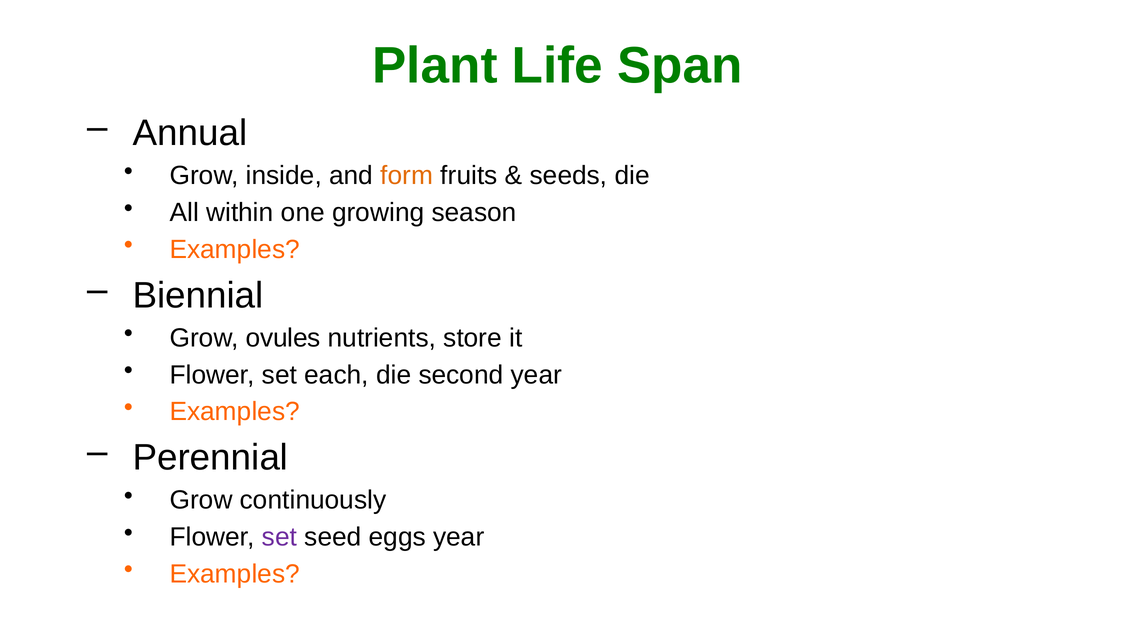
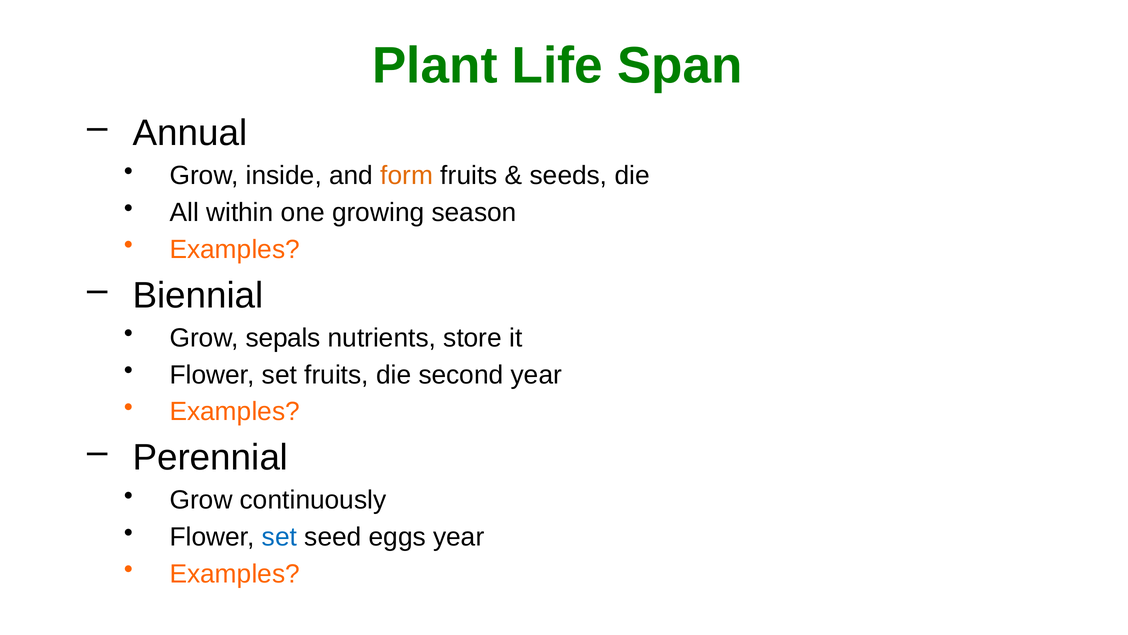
ovules: ovules -> sepals (283, 338)
set each: each -> fruits (336, 375)
set colour: purple -> blue (279, 537)
